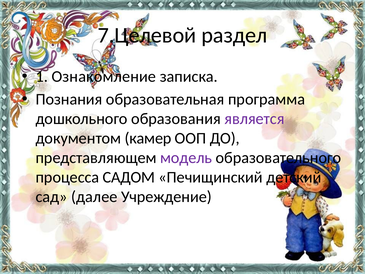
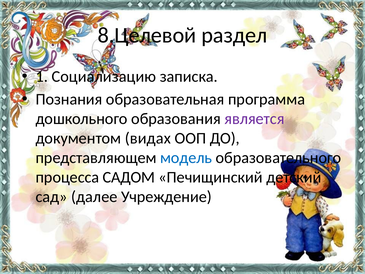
7.Целевой: 7.Целевой -> 8.Целевой (147, 35)
Ознакомление: Ознакомление -> Социализацию (104, 77)
камер: камер -> видах (148, 138)
модель colour: purple -> blue (186, 158)
